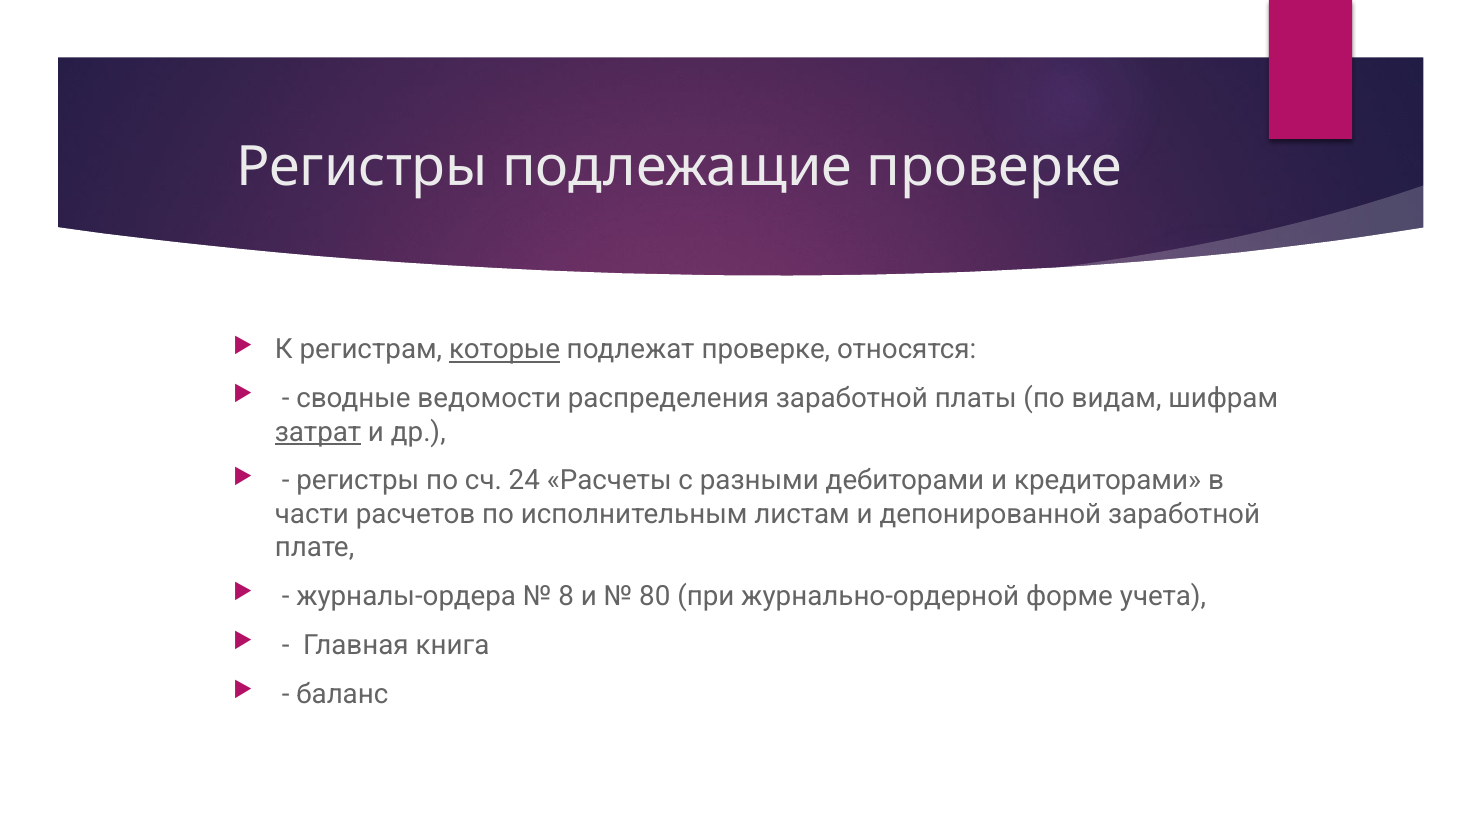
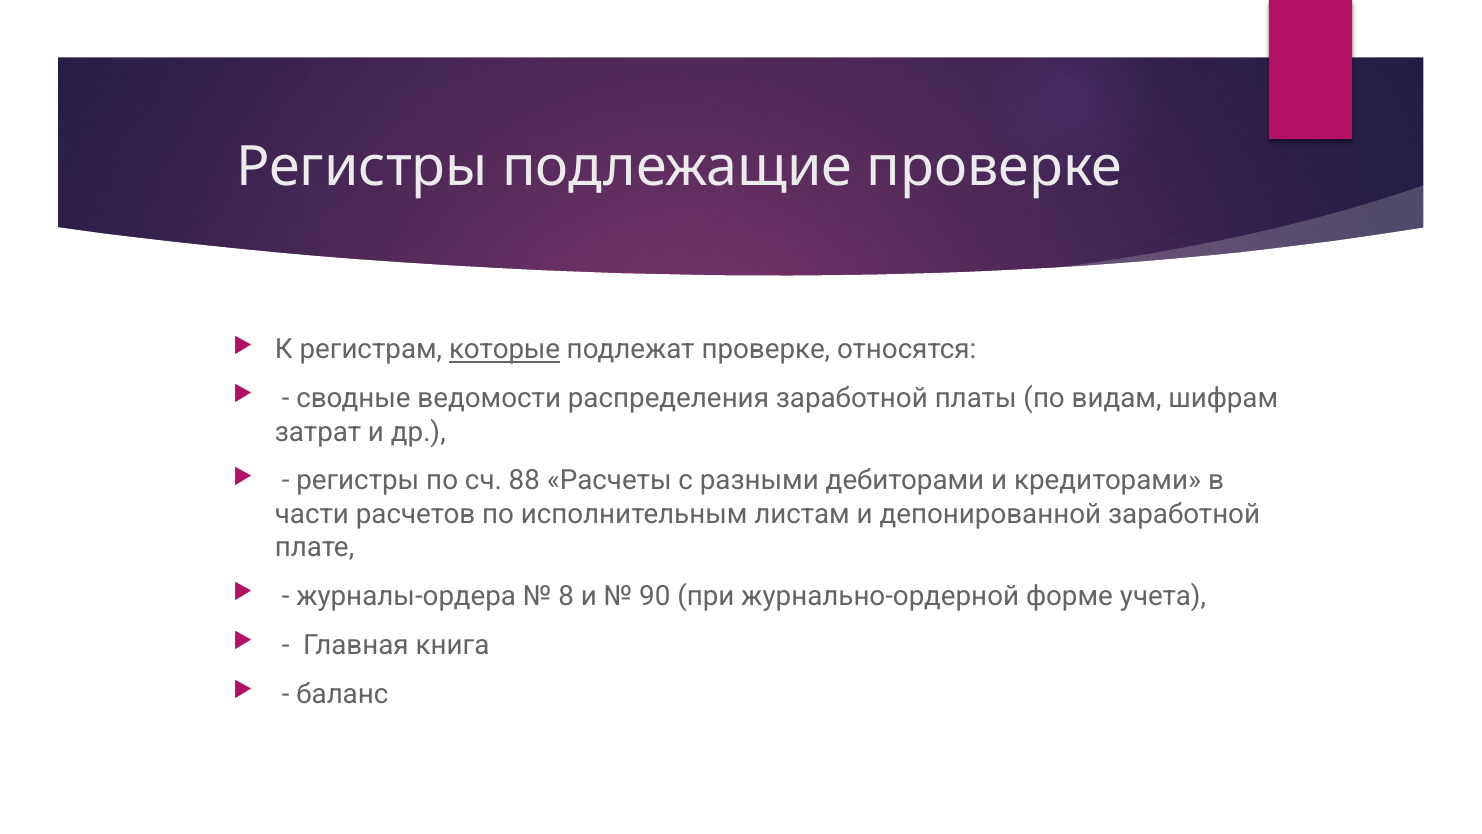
затрат underline: present -> none (318, 432)
24: 24 -> 88 (524, 480)
80: 80 -> 90 (655, 596)
